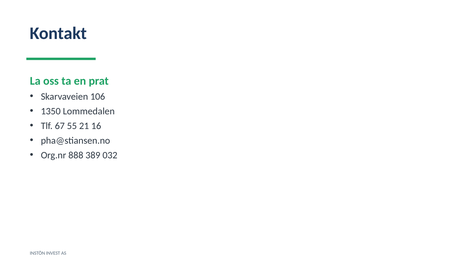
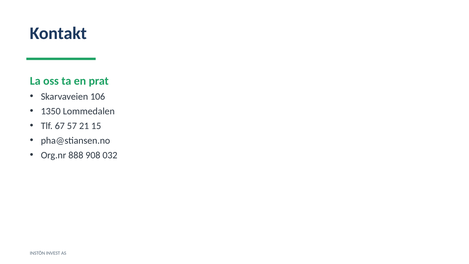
55: 55 -> 57 (72, 126)
16: 16 -> 15 (96, 126)
389: 389 -> 908 (93, 155)
